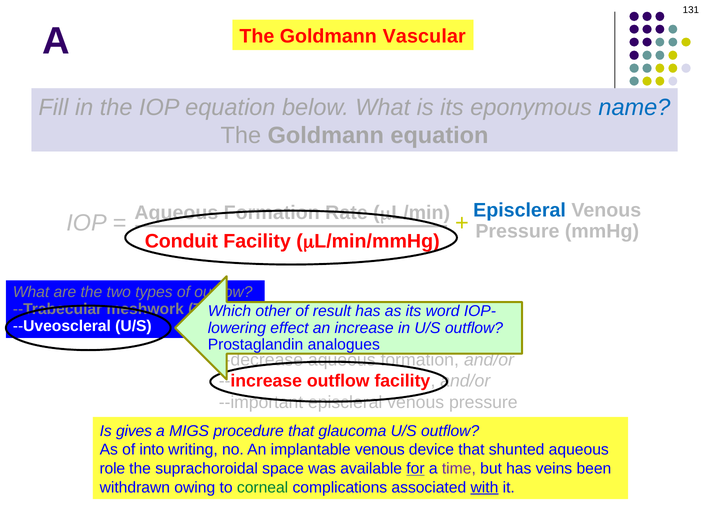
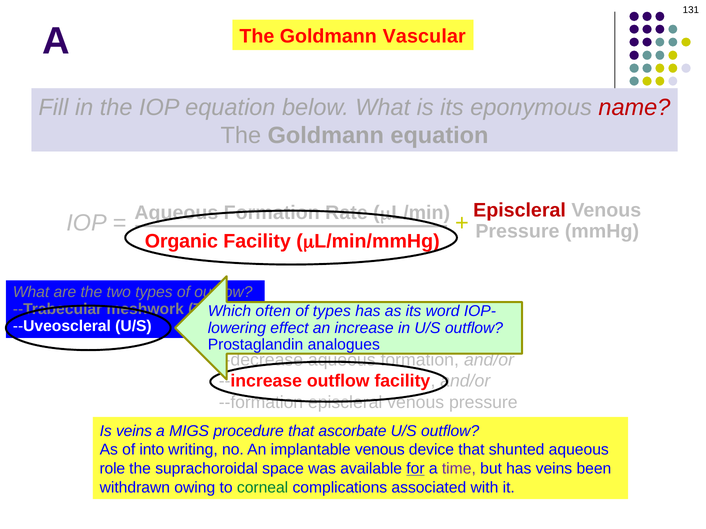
name colour: blue -> red (634, 107)
Episcleral colour: blue -> red (520, 210)
Conduit: Conduit -> Organic (181, 241)
other: other -> often (273, 312)
of result: result -> types (332, 312)
--important: --important -> --formation (261, 403)
Is gives: gives -> veins (134, 431)
glaucoma: glaucoma -> ascorbate (352, 431)
with underline: present -> none (484, 488)
